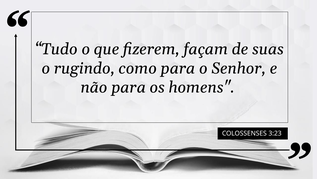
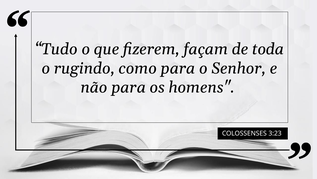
suas: suas -> toda (268, 49)
